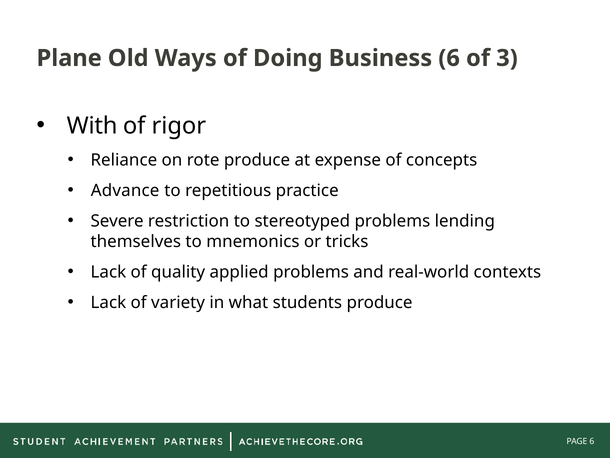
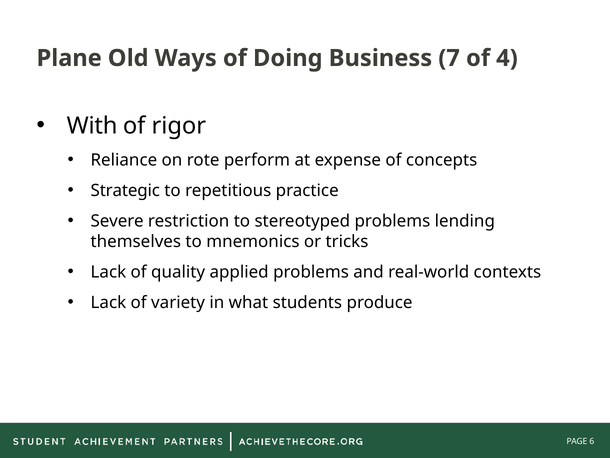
Business 6: 6 -> 7 (449, 58)
3: 3 -> 4 (507, 58)
rote produce: produce -> perform (257, 160)
Advance: Advance -> Strategic (125, 190)
